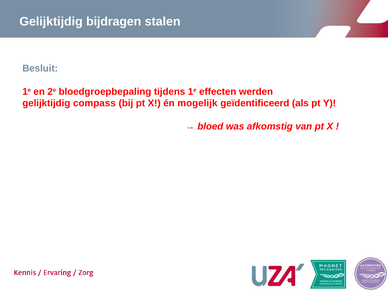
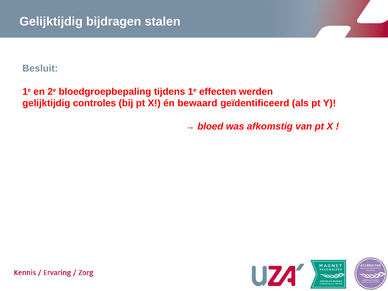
compass: compass -> controles (94, 103)
mogelijk: mogelijk -> bewaard (197, 103)
